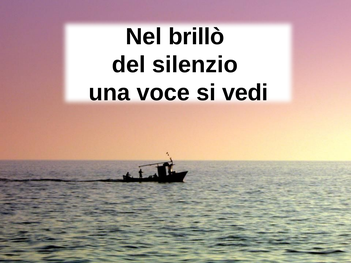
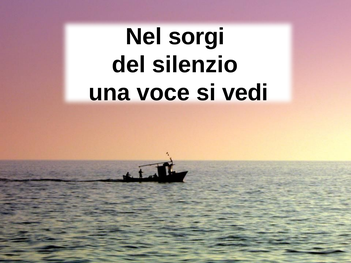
brillò: brillò -> sorgi (196, 37)
